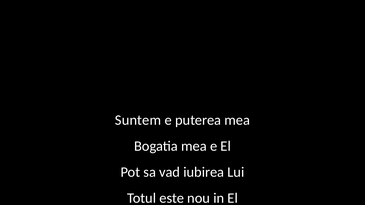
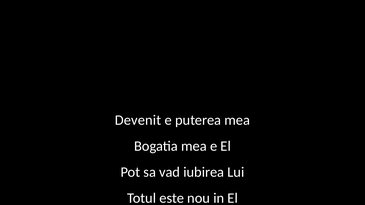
Suntem: Suntem -> Devenit (138, 120)
